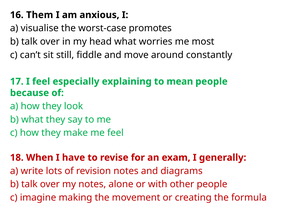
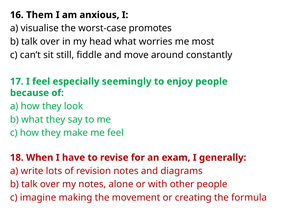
explaining: explaining -> seemingly (127, 82)
mean: mean -> enjoy (180, 82)
